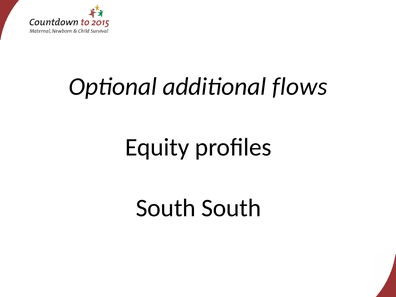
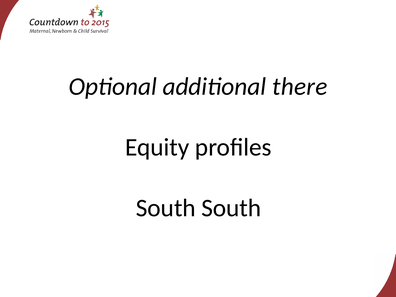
flows: flows -> there (300, 87)
